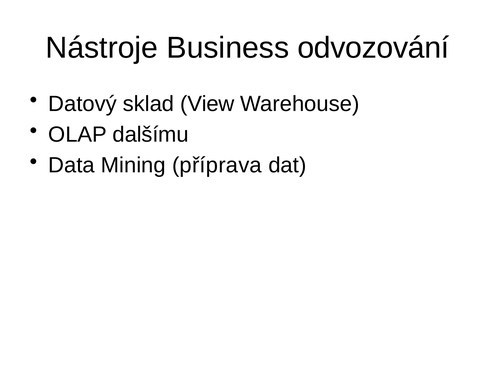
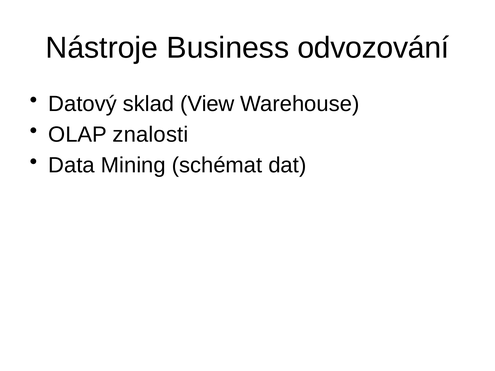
dalšímu: dalšímu -> znalosti (150, 135)
příprava: příprava -> schémat (217, 165)
